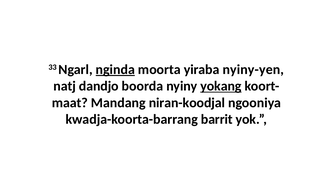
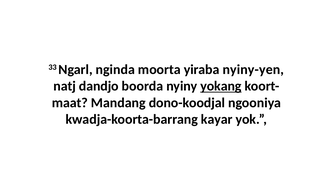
nginda underline: present -> none (115, 70)
niran-koodjal: niran-koodjal -> dono-koodjal (187, 103)
barrit: barrit -> kayar (217, 120)
